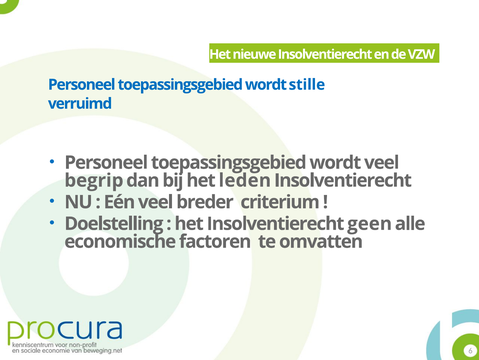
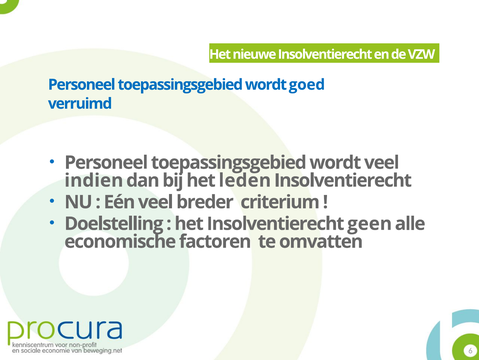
stille: stille -> goed (307, 85)
begrip: begrip -> indien (94, 180)
